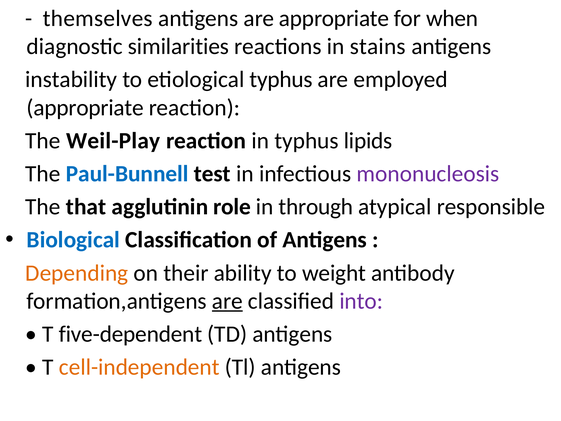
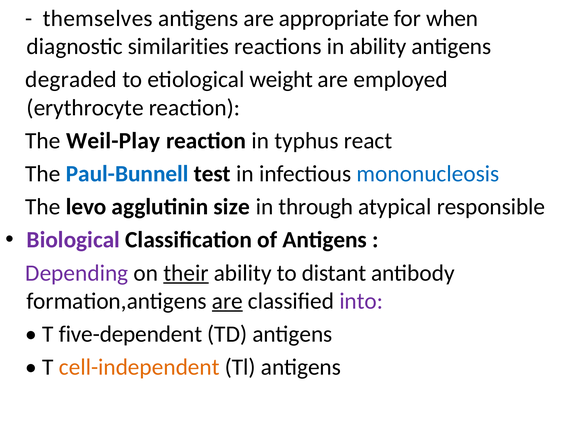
in stains: stains -> ability (378, 47)
instability: instability -> degraded (71, 80)
etiological typhus: typhus -> weight (281, 80)
appropriate: appropriate -> erythrocyte (85, 108)
lipids: lipids -> react (368, 141)
mononucleosis colour: purple -> blue (428, 174)
that: that -> levo (86, 207)
role: role -> size (232, 207)
Biological colour: blue -> purple (73, 240)
Depending colour: orange -> purple (77, 273)
their underline: none -> present (186, 273)
weight: weight -> distant (334, 273)
